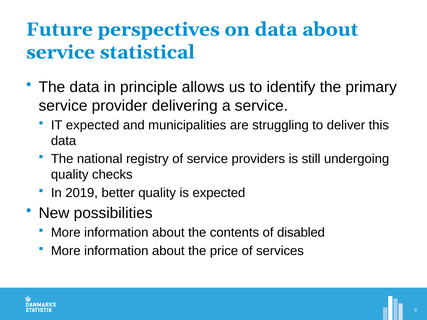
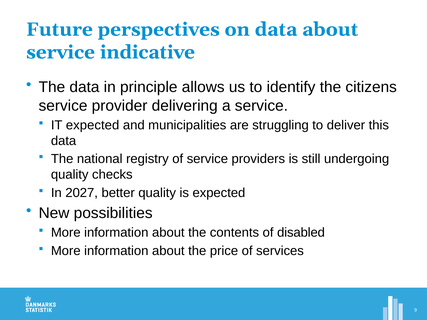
statistical: statistical -> indicative (147, 52)
primary: primary -> citizens (371, 87)
2019: 2019 -> 2027 (82, 193)
